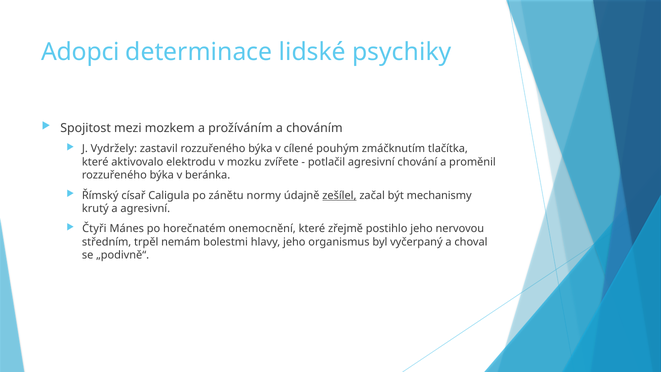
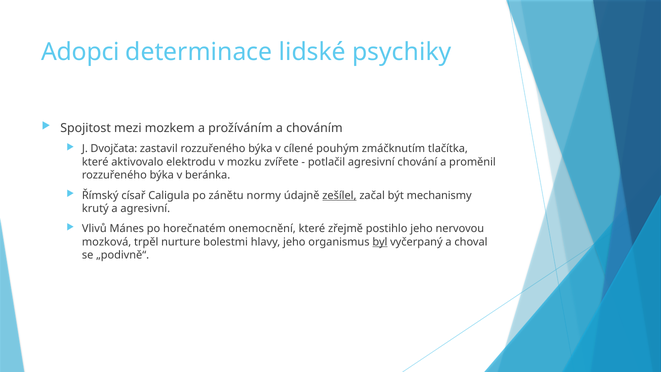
Vydržely: Vydržely -> Dvojčata (114, 149)
Čtyři: Čtyři -> Vlivů (94, 229)
středním: středním -> mozková (107, 242)
nemám: nemám -> nurture (181, 242)
byl underline: none -> present (380, 242)
